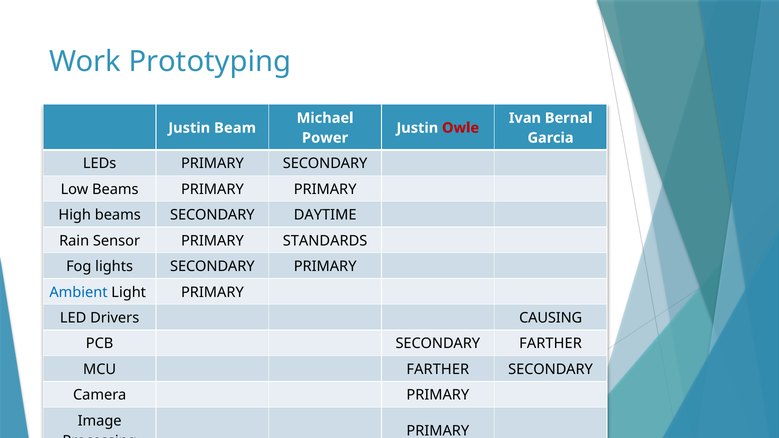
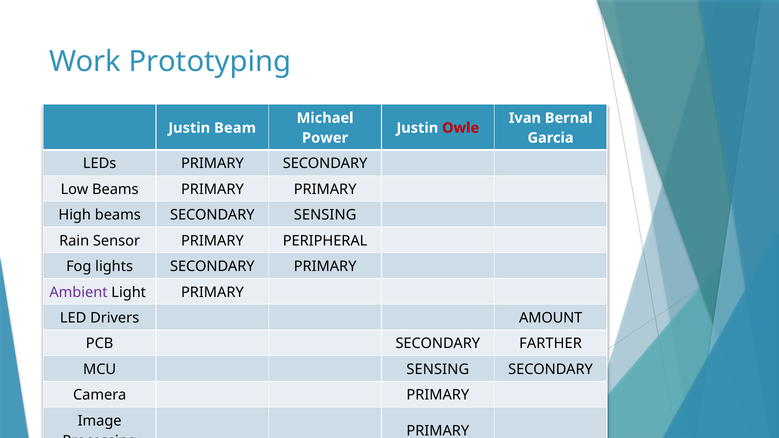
SECONDARY DAYTIME: DAYTIME -> SENSING (325, 215)
STANDARDS: STANDARDS -> PERIPHERAL (325, 241)
Ambient colour: blue -> purple (78, 292)
CAUSING: CAUSING -> AMOUNT (551, 318)
MCU FARTHER: FARTHER -> SENSING (438, 370)
